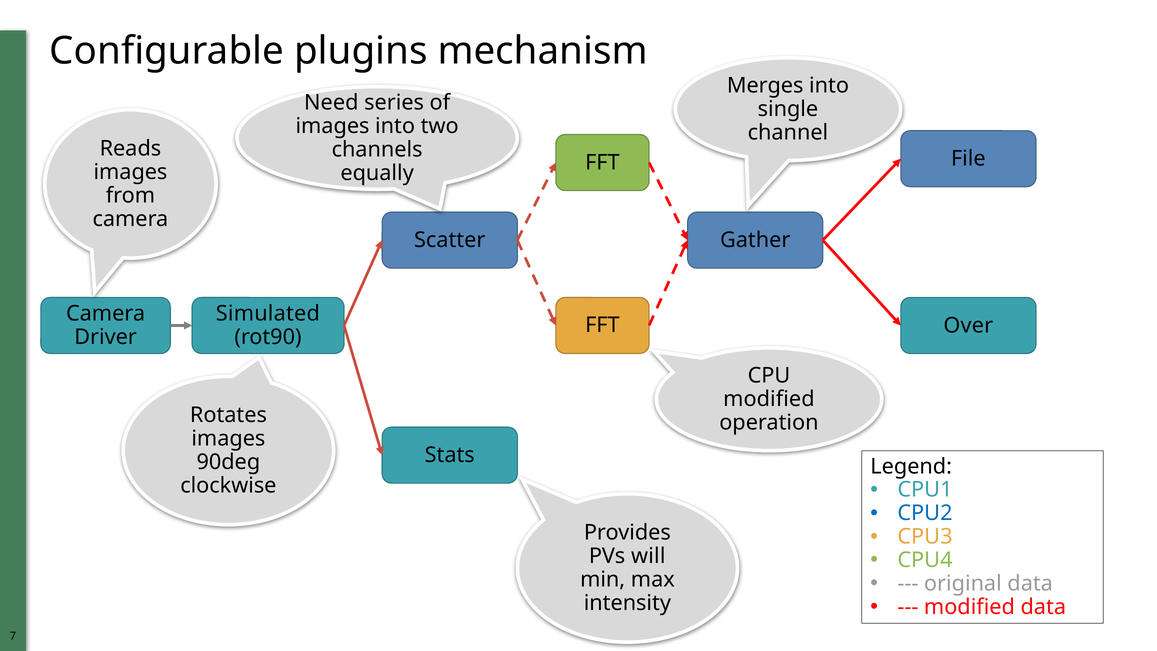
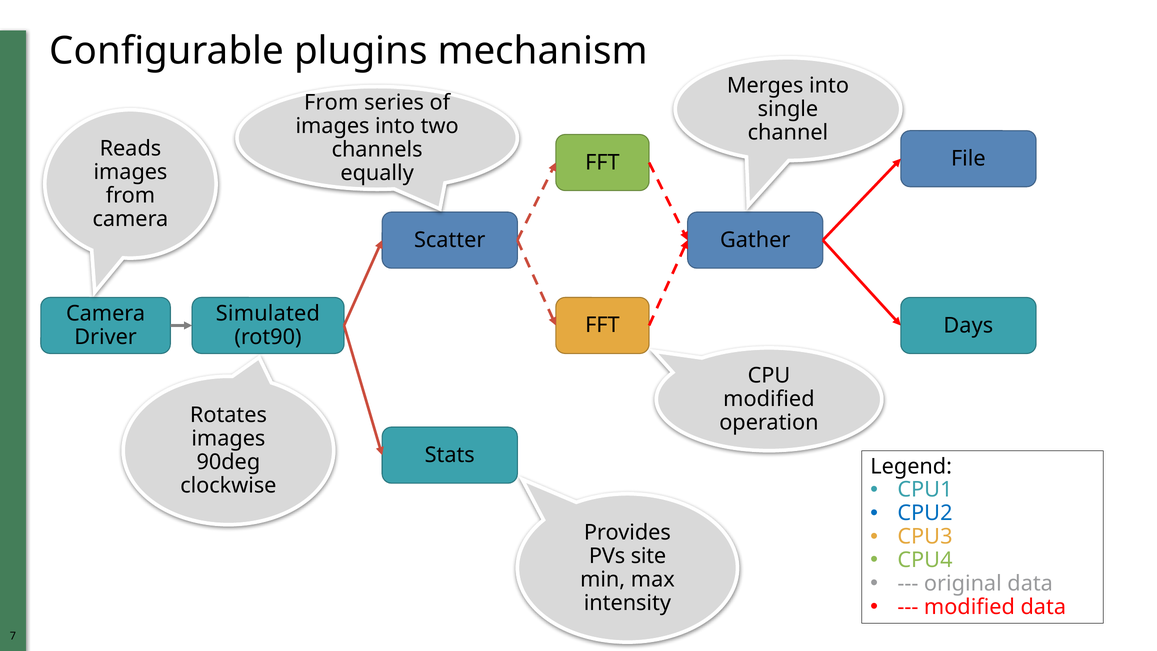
Need: Need -> From (331, 103)
Over: Over -> Days (968, 325)
will: will -> site (648, 556)
